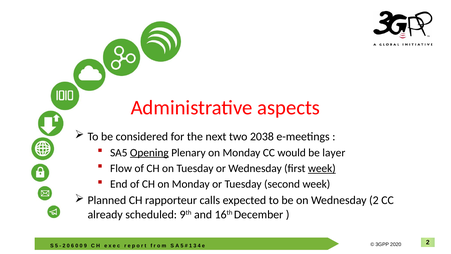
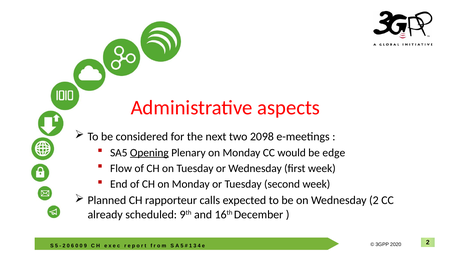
2038: 2038 -> 2098 (262, 136)
layer: layer -> edge (334, 152)
week underline: present -> none (322, 168)
